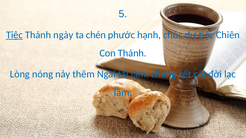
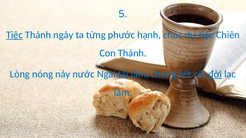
chén: chén -> từng (96, 35)
thêm: thêm -> nước (84, 74)
đời underline: none -> present (215, 74)
